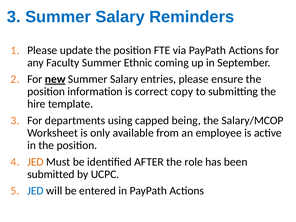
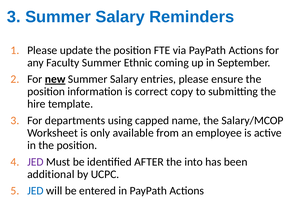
being: being -> name (186, 120)
JED colour: orange -> purple (35, 162)
role: role -> into (194, 162)
submitted: submitted -> additional (51, 174)
